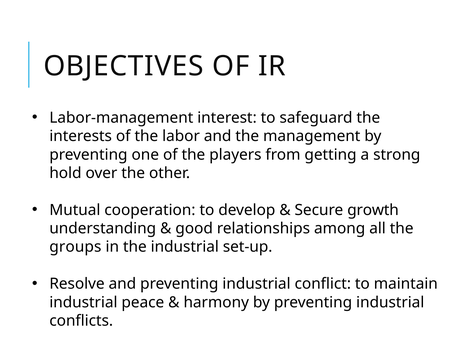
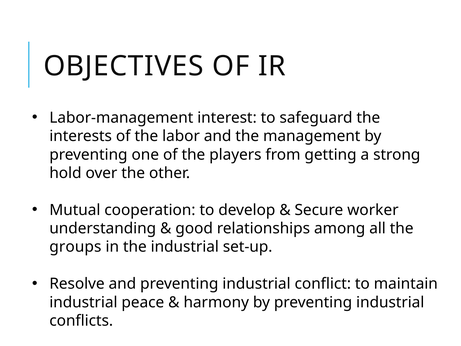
growth: growth -> worker (373, 210)
